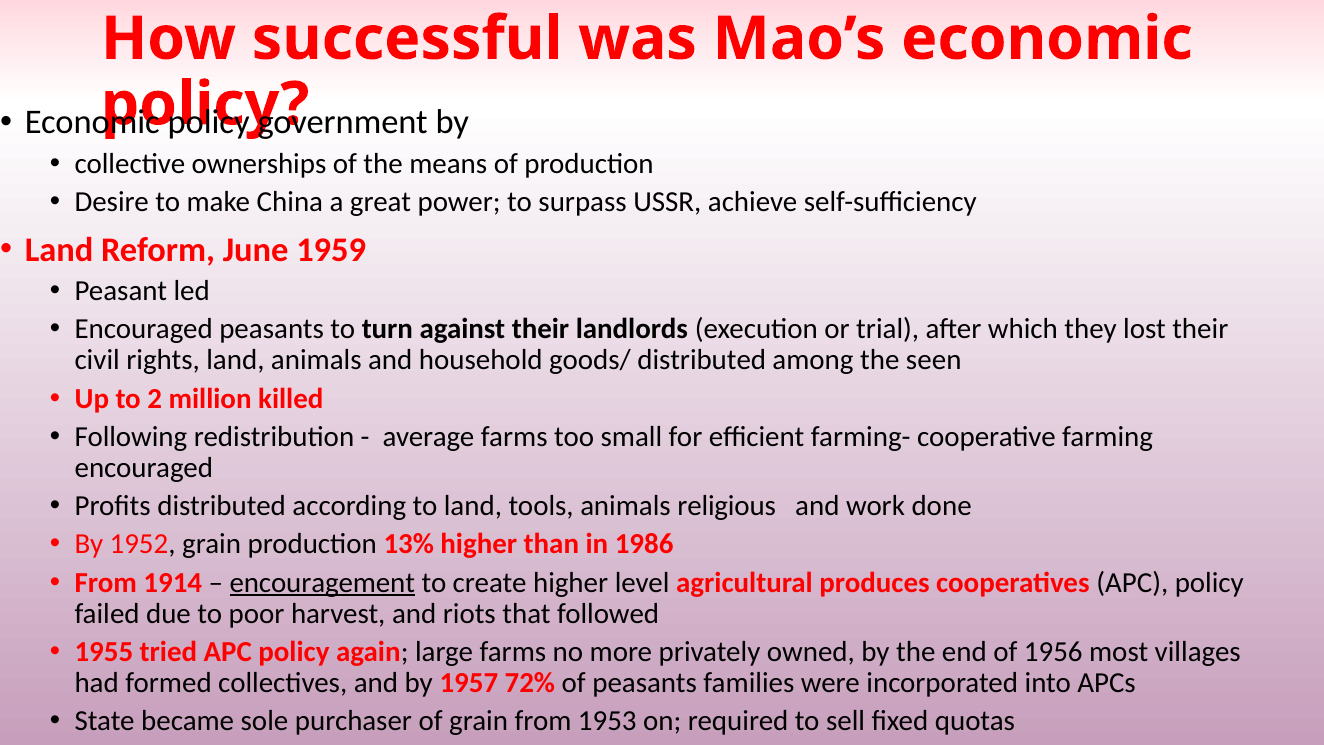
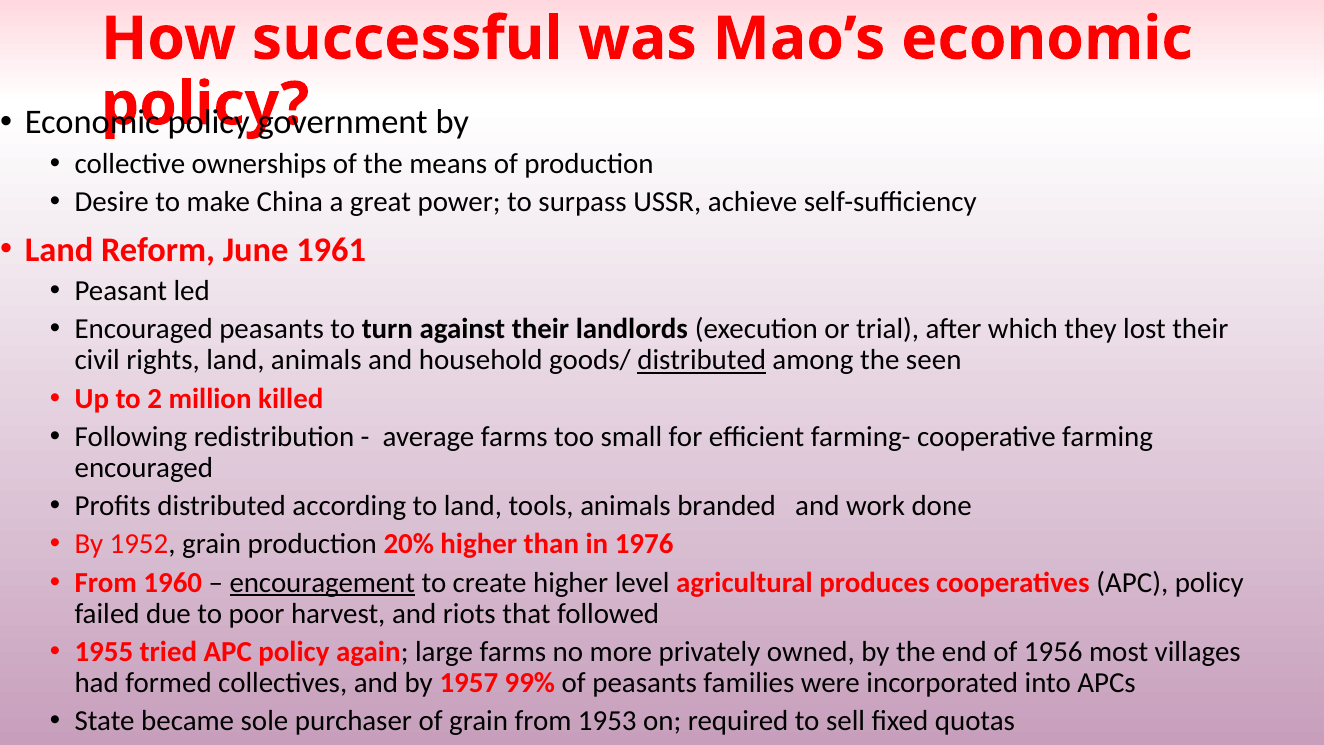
1959: 1959 -> 1961 (331, 250)
distributed underline: none -> present (702, 360)
religious: religious -> branded (727, 506)
13%: 13% -> 20% (409, 544)
1986: 1986 -> 1976 (644, 544)
1914: 1914 -> 1960 (173, 582)
72%: 72% -> 99% (530, 683)
